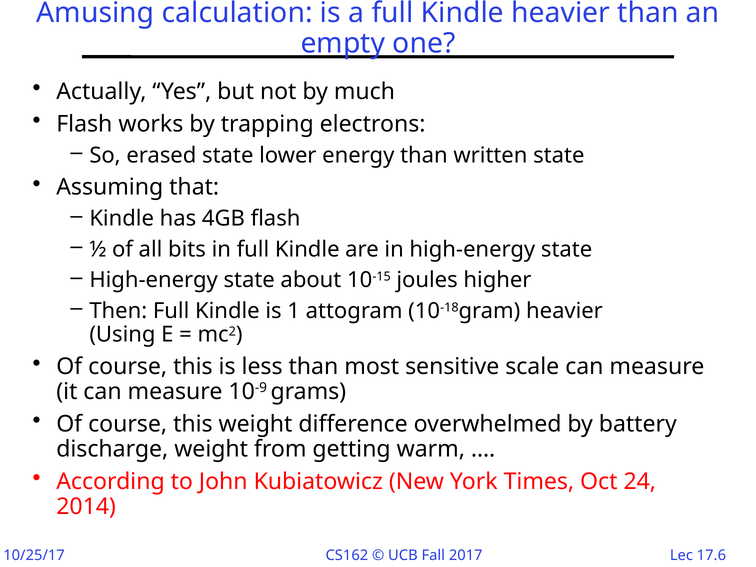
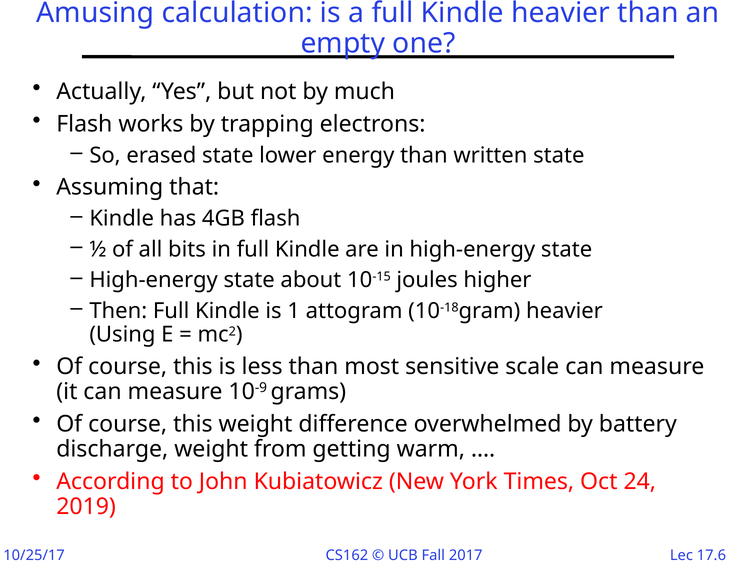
2014: 2014 -> 2019 (86, 506)
